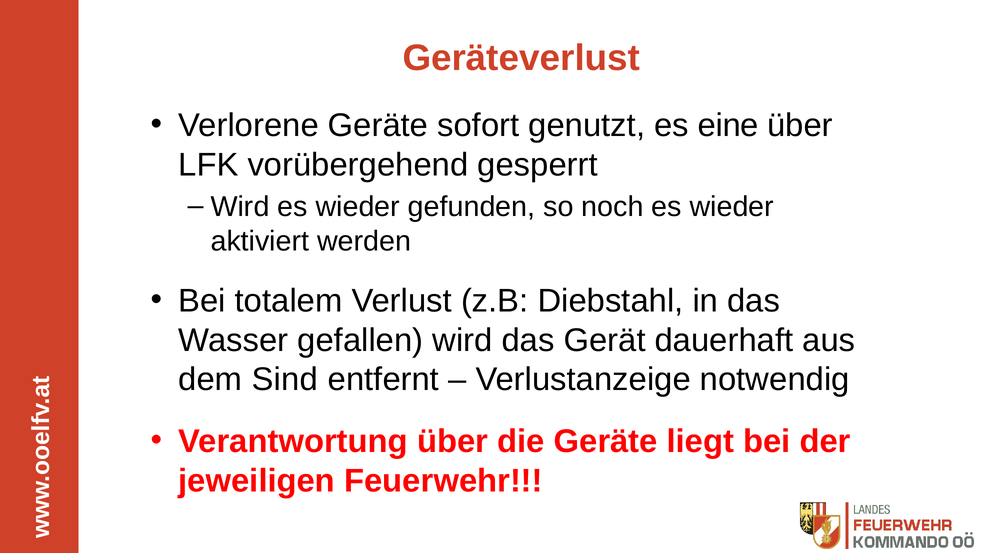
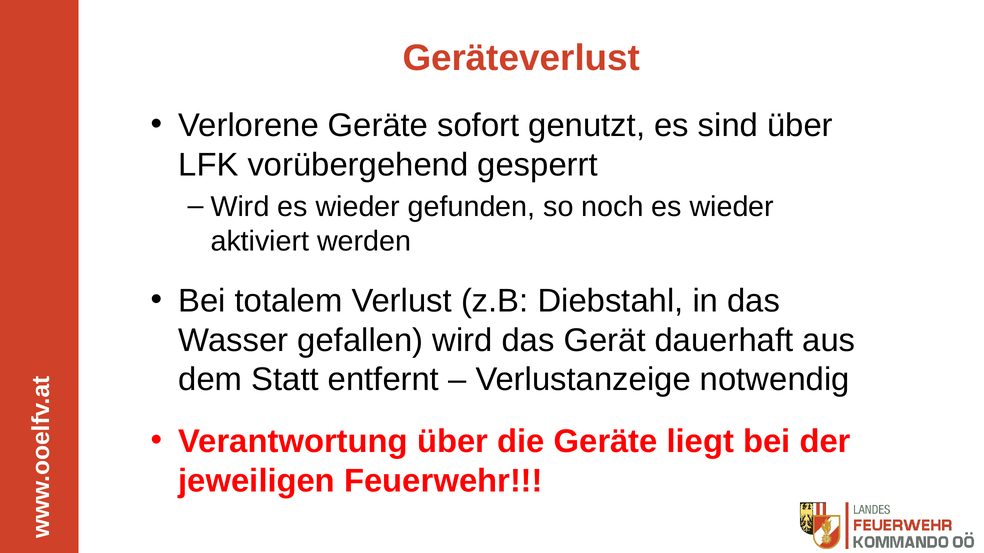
eine: eine -> sind (728, 125)
Sind: Sind -> Statt (285, 380)
